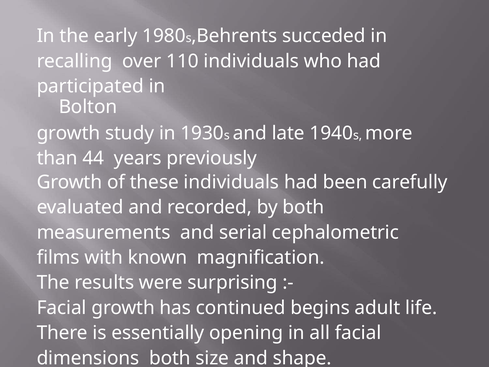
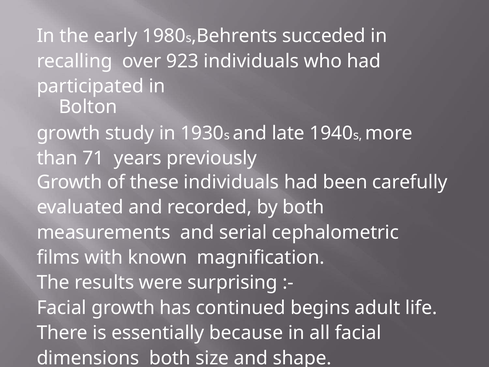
110: 110 -> 923 (183, 61)
44: 44 -> 71 (93, 158)
opening: opening -> because (246, 333)
